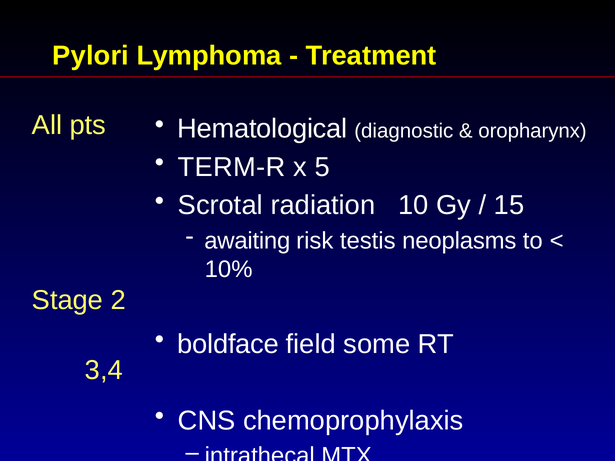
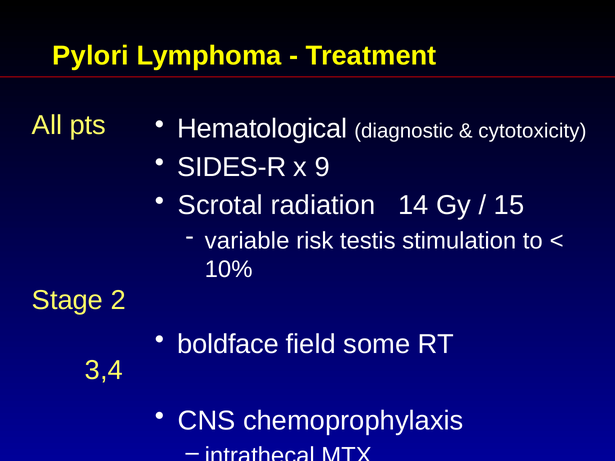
oropharynx: oropharynx -> cytotoxicity (532, 131)
TERM-R: TERM-R -> SIDES-R (232, 167)
5: 5 -> 9 (322, 167)
10: 10 -> 14 (413, 206)
awaiting: awaiting -> variable (247, 241)
neoplasms: neoplasms -> stimulation (459, 241)
